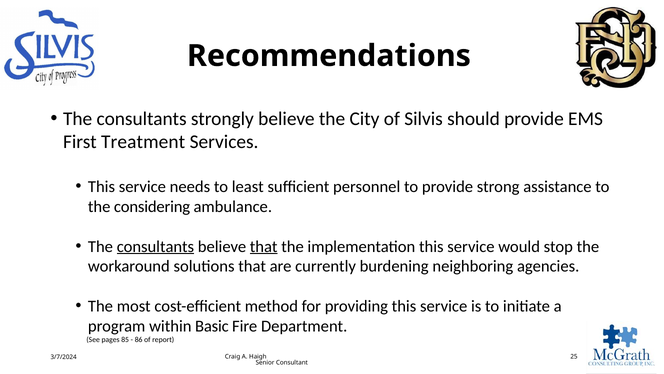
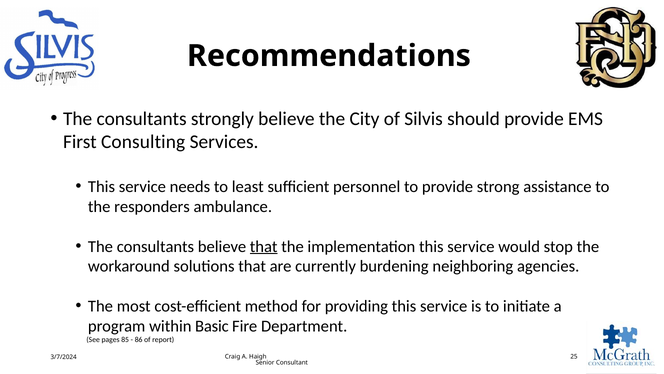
Treatment: Treatment -> Consulting (143, 142)
considering: considering -> responders (152, 206)
consultants underline: present -> none (155, 246)
